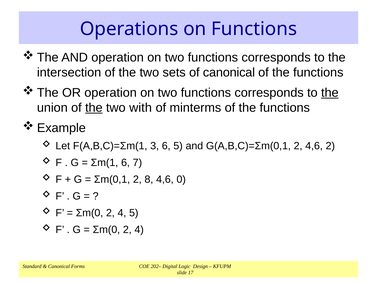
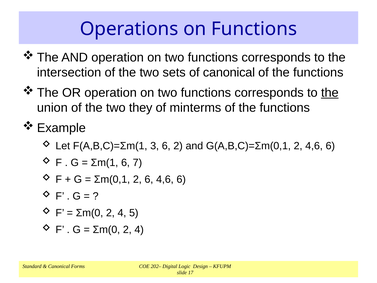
the underline: present -> none (94, 108)
with: with -> they (141, 108)
6 5: 5 -> 2 (178, 146)
2 4,6 2: 2 -> 6 (330, 146)
2 8: 8 -> 6 (149, 179)
0: 0 -> 6 (181, 179)
